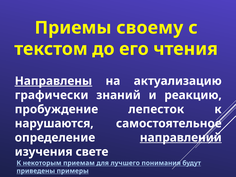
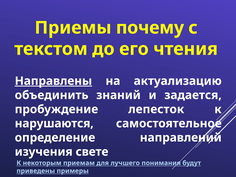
своему: своему -> почему (150, 28)
графически: графически -> объединить (52, 95)
реакцию: реакцию -> задается (193, 95)
направлений underline: present -> none (181, 138)
